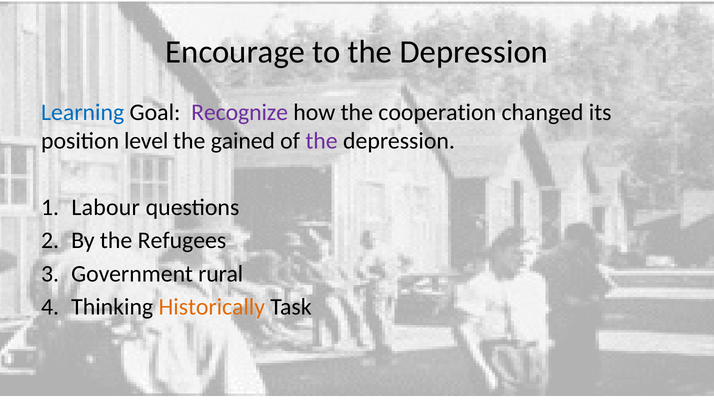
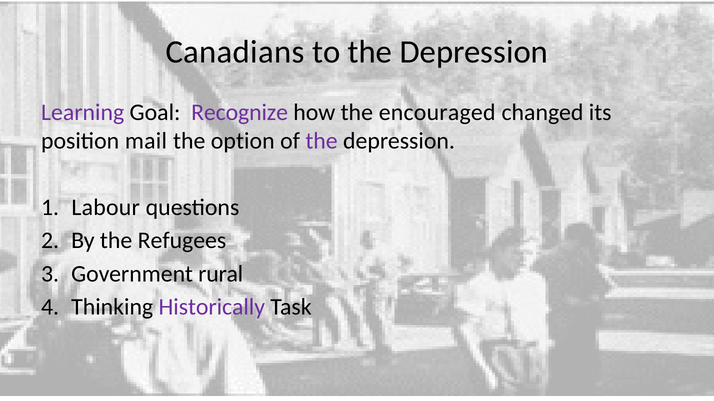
Encourage: Encourage -> Canadians (235, 52)
Learning colour: blue -> purple (83, 112)
cooperation: cooperation -> encouraged (437, 112)
level: level -> mail (146, 141)
gained: gained -> option (243, 141)
Historically colour: orange -> purple (212, 308)
